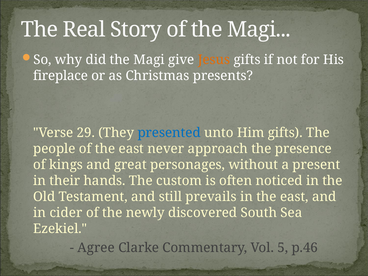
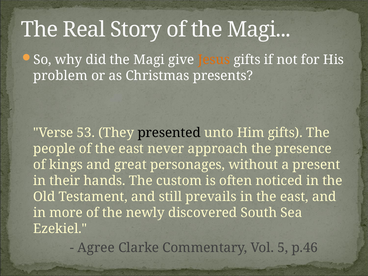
fireplace: fireplace -> problem (60, 76)
29: 29 -> 53 (86, 133)
presented colour: blue -> black (169, 133)
cider: cider -> more (66, 213)
